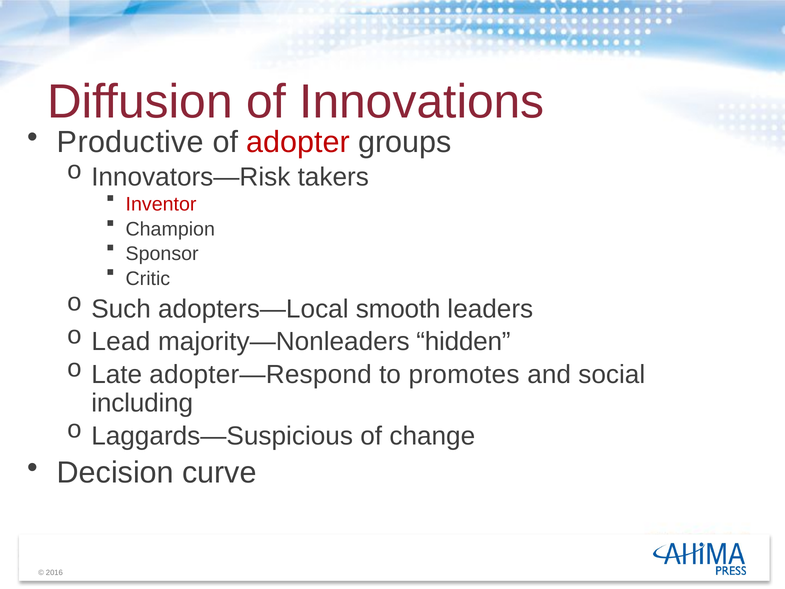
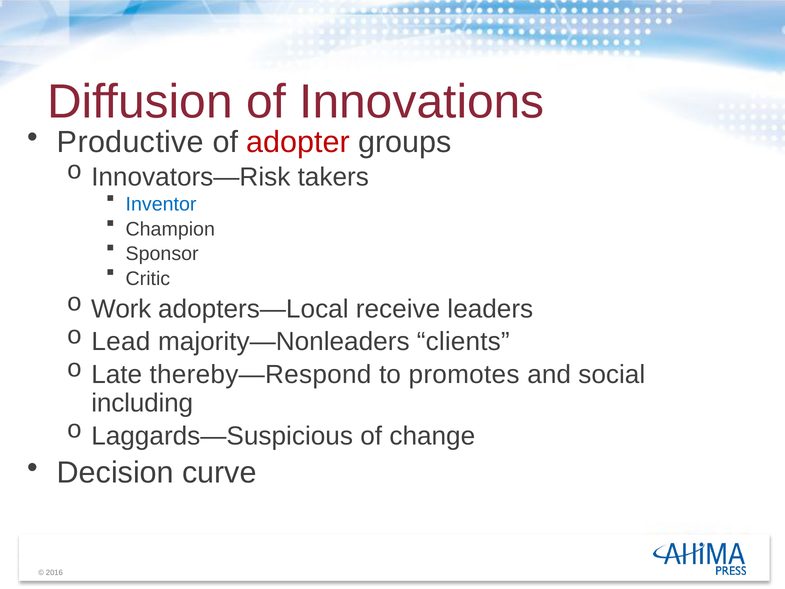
Inventor colour: red -> blue (161, 204)
Such: Such -> Work (121, 309)
smooth: smooth -> receive (398, 309)
hidden: hidden -> clients (463, 342)
adopter—Respond: adopter—Respond -> thereby—Respond (260, 375)
